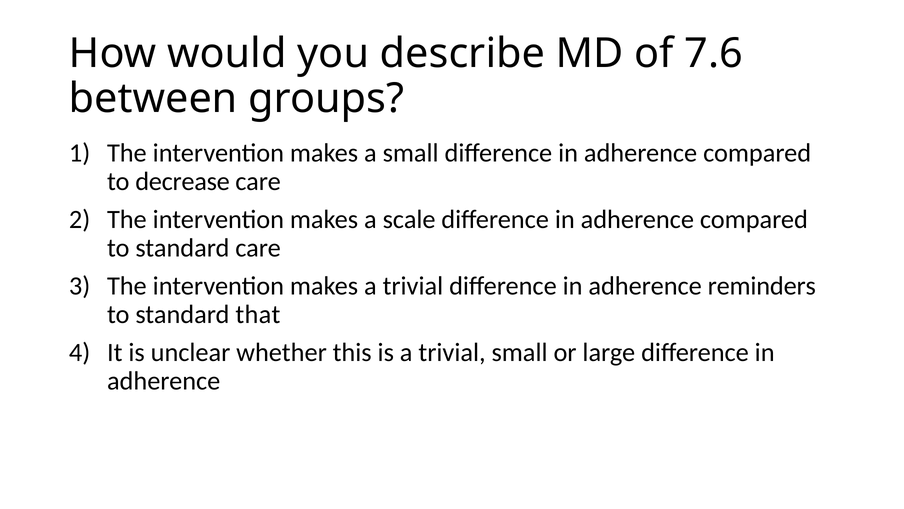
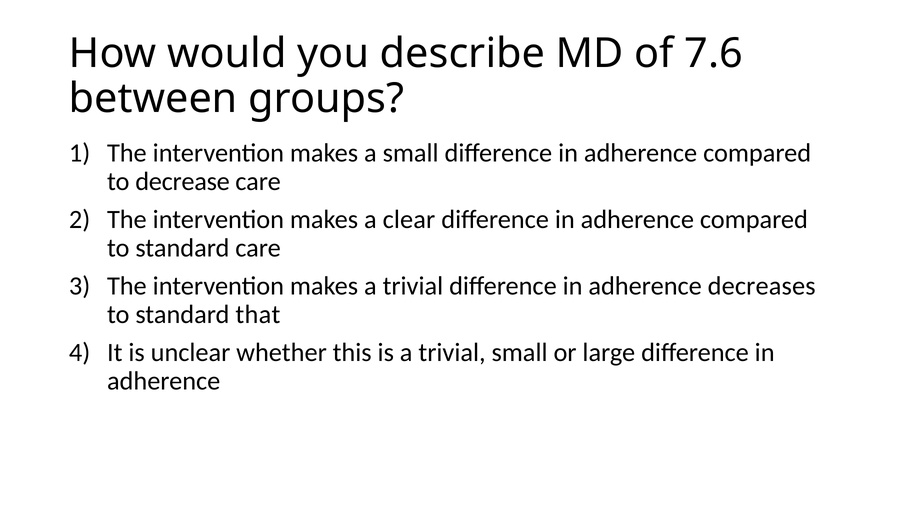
scale: scale -> clear (409, 219)
reminders: reminders -> decreases (762, 286)
